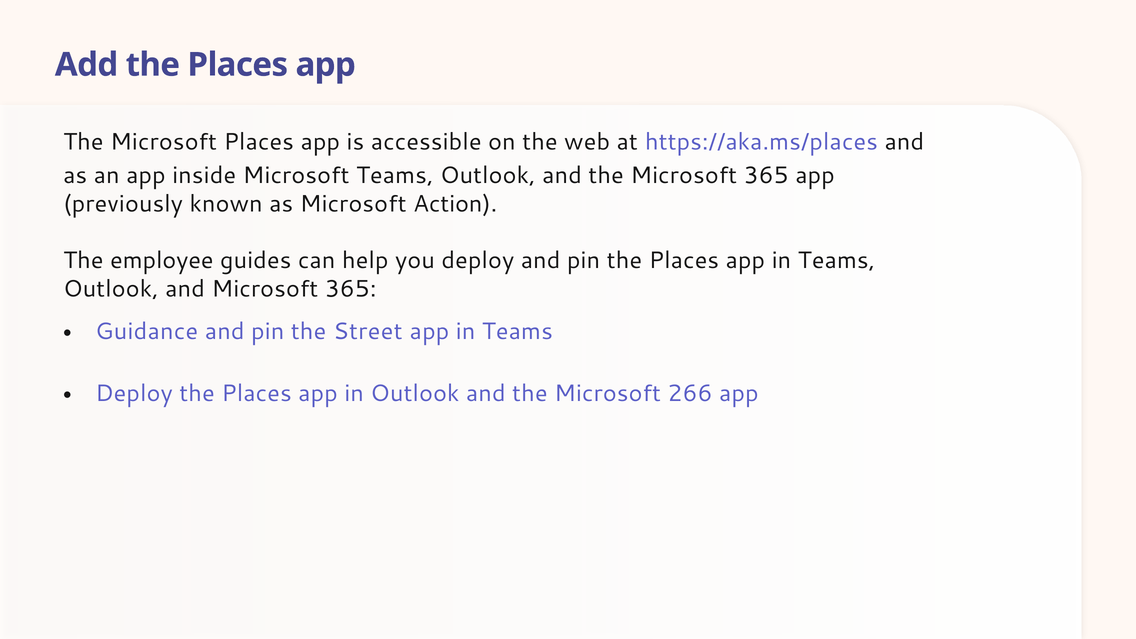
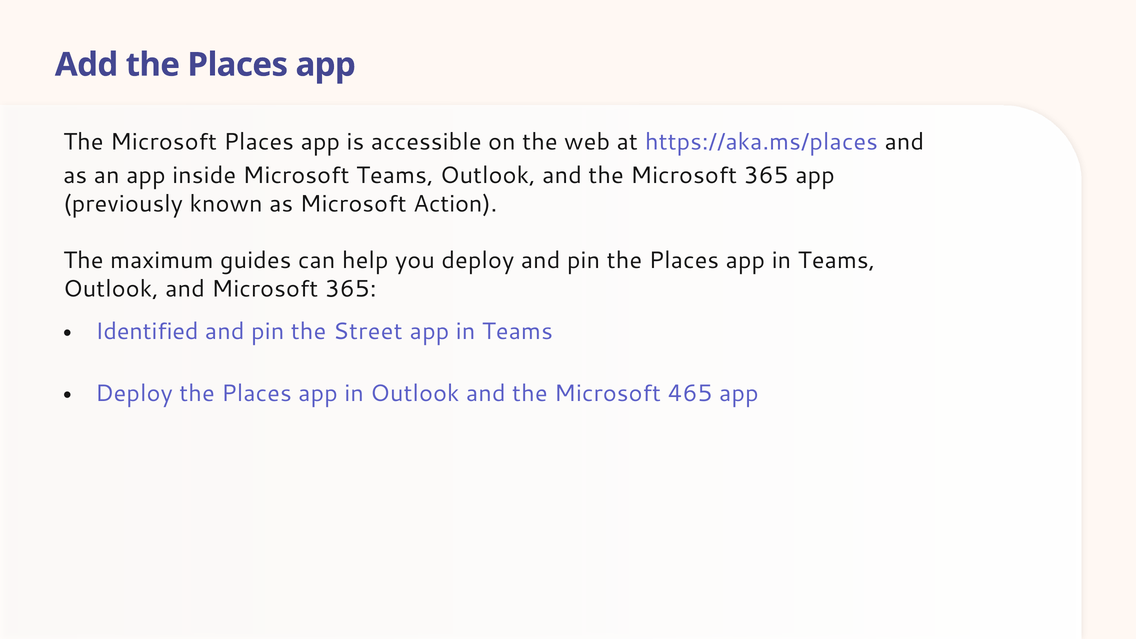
employee: employee -> maximum (162, 261)
Guidance: Guidance -> Identified (147, 332)
266: 266 -> 465 (690, 394)
